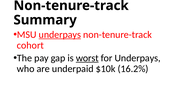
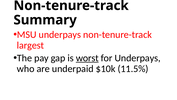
underpays underline: present -> none (60, 34)
cohort: cohort -> largest (30, 45)
16.2%: 16.2% -> 11.5% (133, 69)
